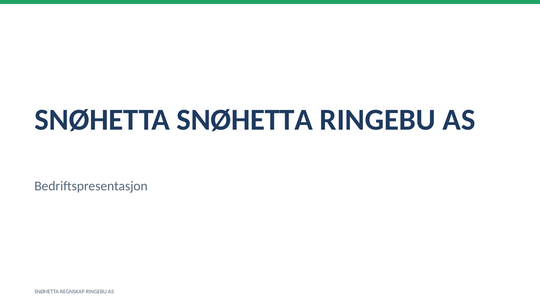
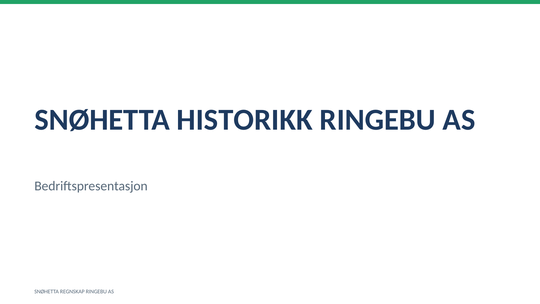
SNØHETTA SNØHETTA: SNØHETTA -> HISTORIKK (245, 120)
